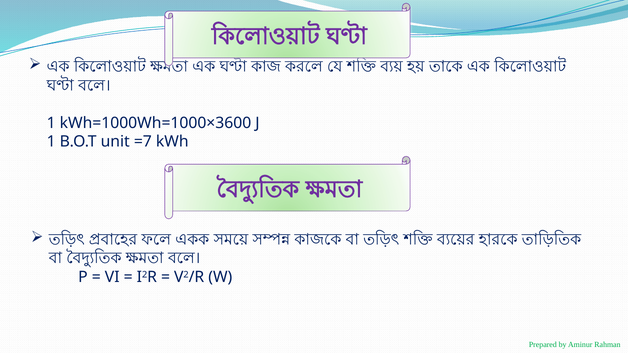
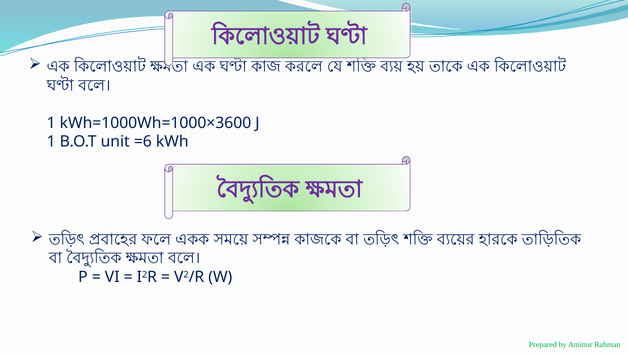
=7: =7 -> =6 (143, 142)
